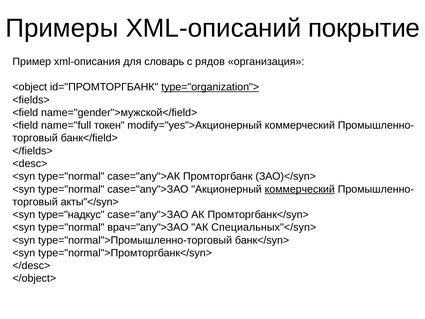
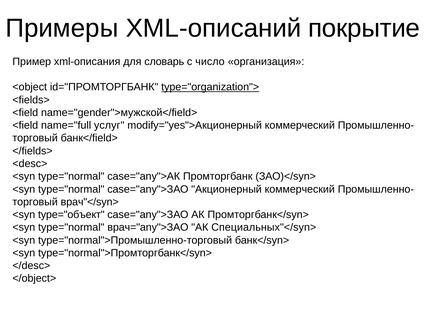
рядов: рядов -> число (210, 62)
токен: токен -> услуг (109, 125)
коммерческий underline: present -> none (300, 189)
акты"</syn>: акты"</syn> -> врач"</syn> (90, 202)
type="надкус: type="надкус -> type="объект (71, 215)
